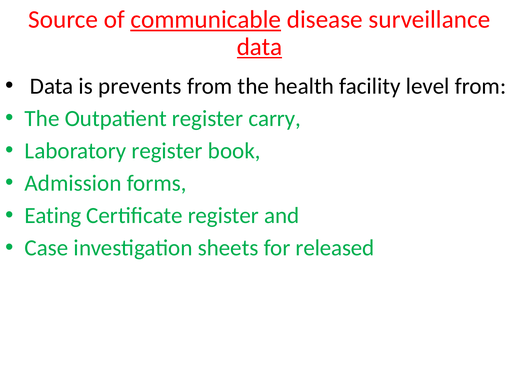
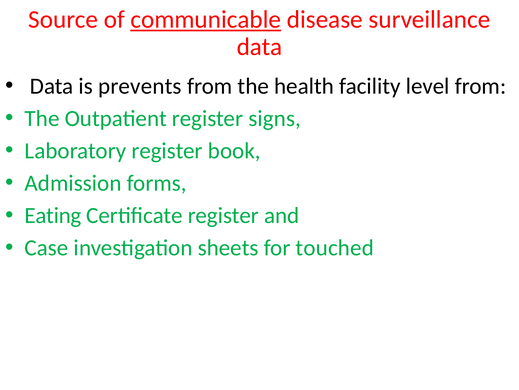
data underline: present -> none (260, 47)
carry: carry -> signs (275, 118)
released: released -> touched (335, 247)
